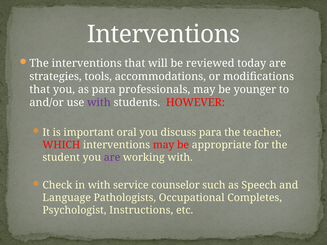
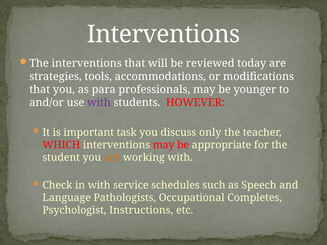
oral: oral -> task (127, 133)
discuss para: para -> only (210, 133)
are colour: purple -> orange (112, 158)
counselor: counselor -> schedules (175, 185)
